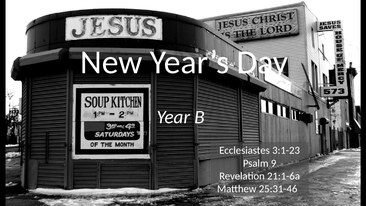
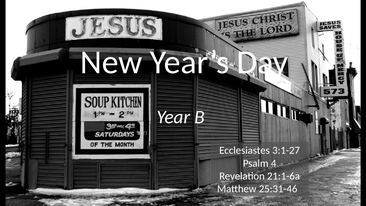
3:1-23: 3:1-23 -> 3:1-27 (286, 150)
9: 9 -> 4 (274, 163)
